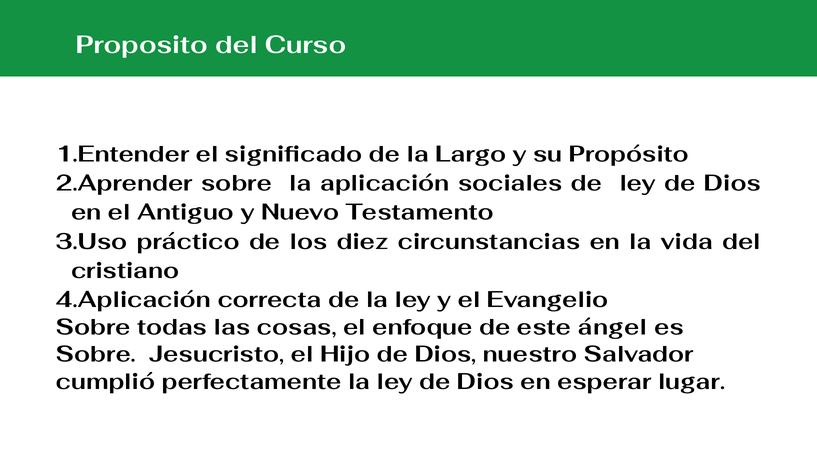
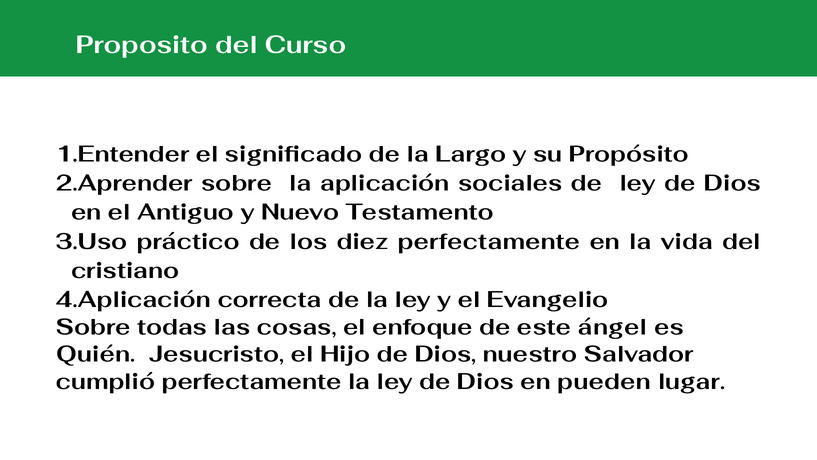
diez circunstancias: circunstancias -> perfectamente (489, 241)
Sobre: Sobre -> Quién (96, 354)
esperar: esperar -> pueden (604, 381)
